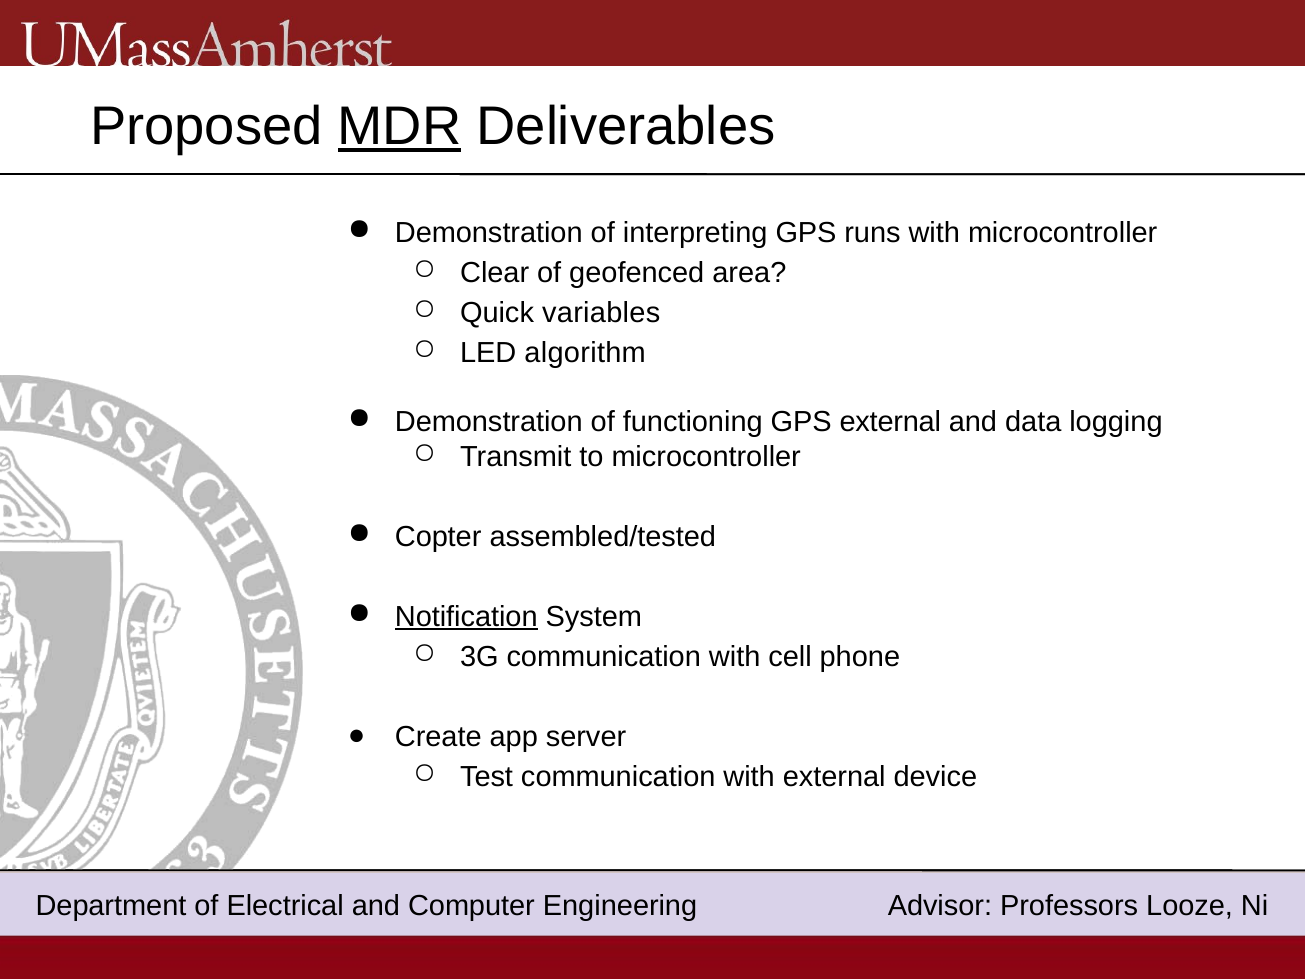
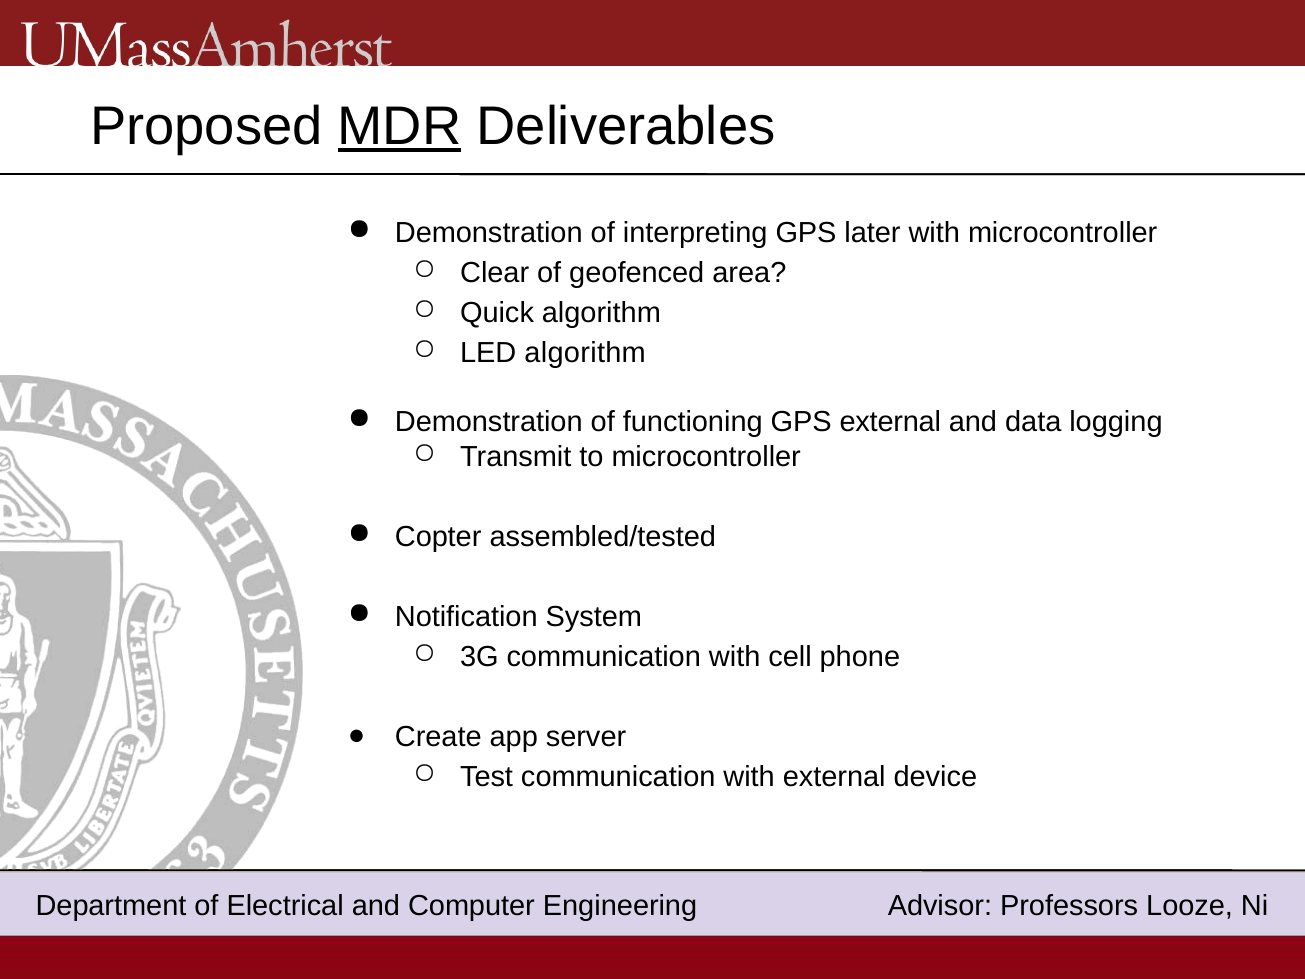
runs: runs -> later (872, 232)
Quick variables: variables -> algorithm (601, 312)
Notification underline: present -> none (466, 617)
